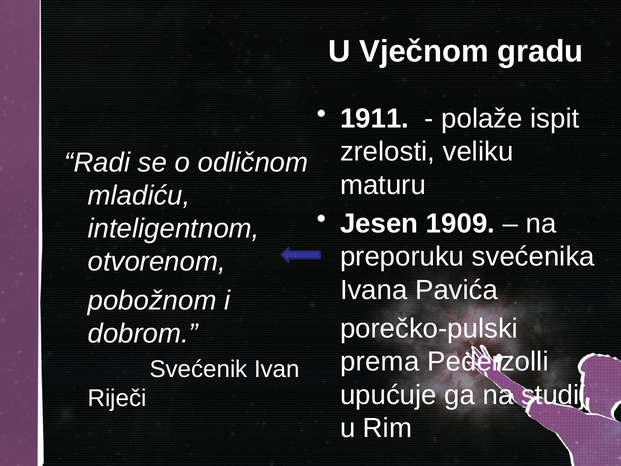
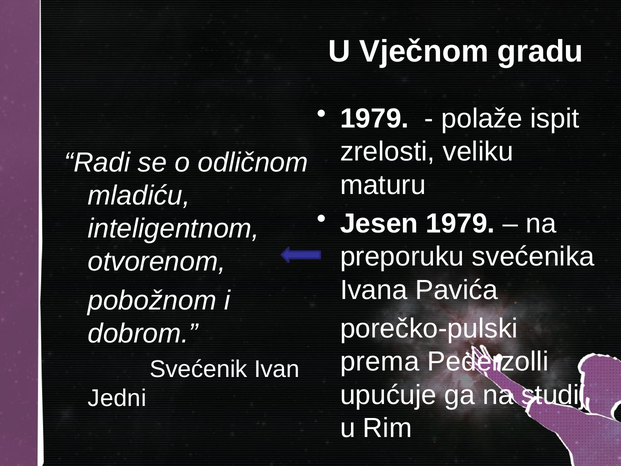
1911: 1911 -> 1979 (375, 119)
Jesen 1909: 1909 -> 1979 (461, 224)
Riječi: Riječi -> Jedni (117, 398)
